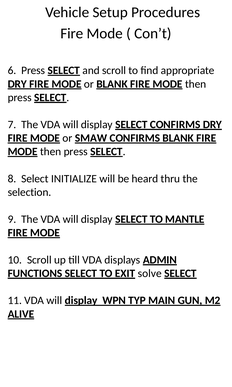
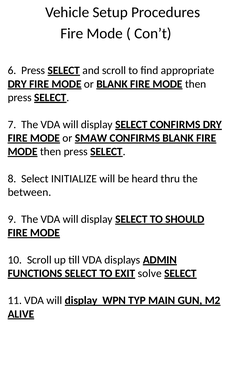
selection: selection -> between (29, 192)
MANTLE: MANTLE -> SHOULD (185, 219)
